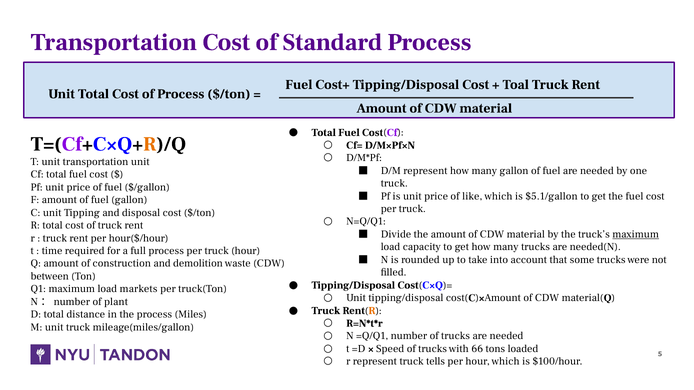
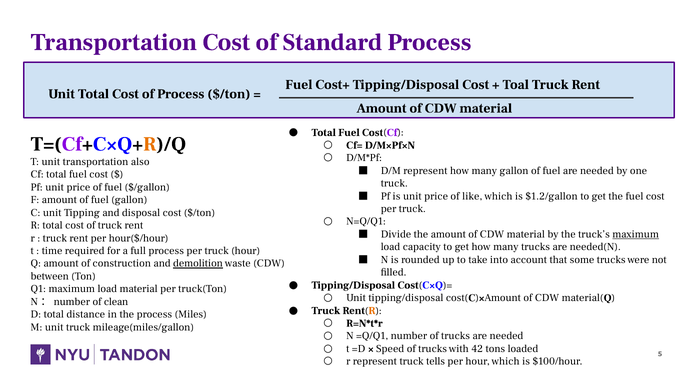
transportation unit: unit -> also (140, 162)
$5.1/gallon: $5.1/gallon -> $1.2/gallon (552, 196)
demolition underline: none -> present (198, 264)
load markets: markets -> material (139, 289)
plant: plant -> clean (116, 302)
66: 66 -> 42 (477, 349)
